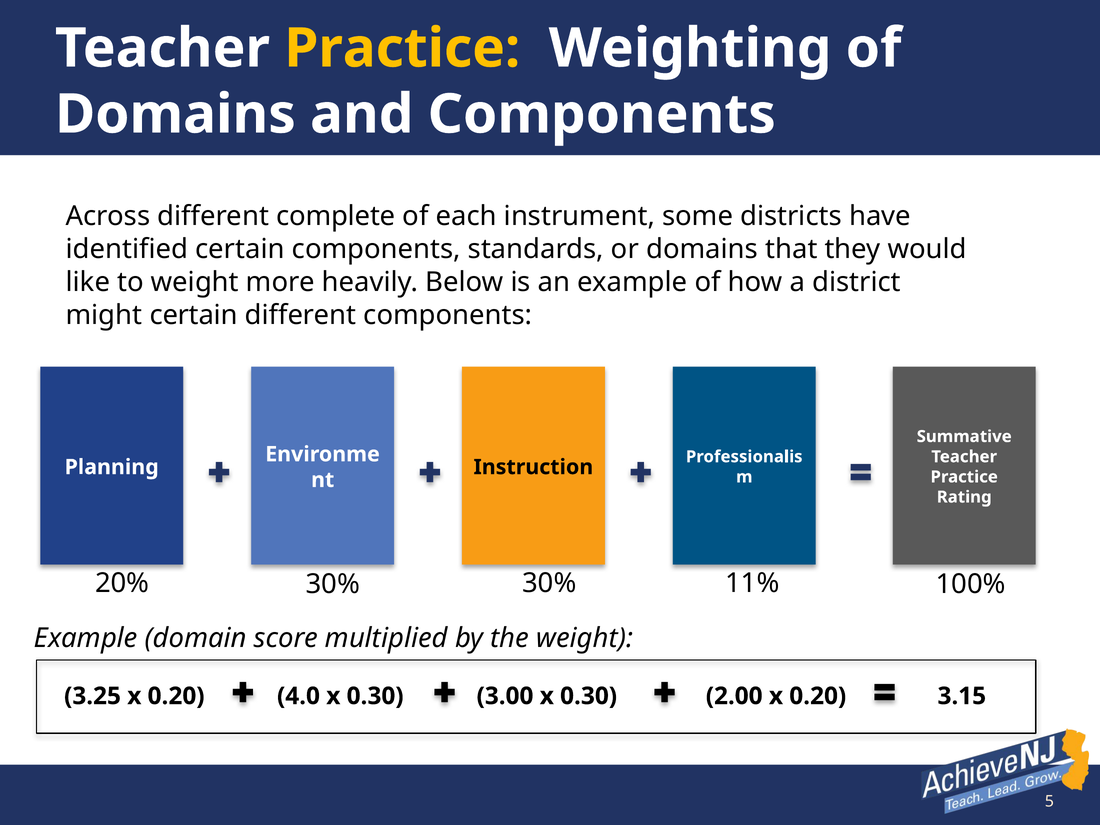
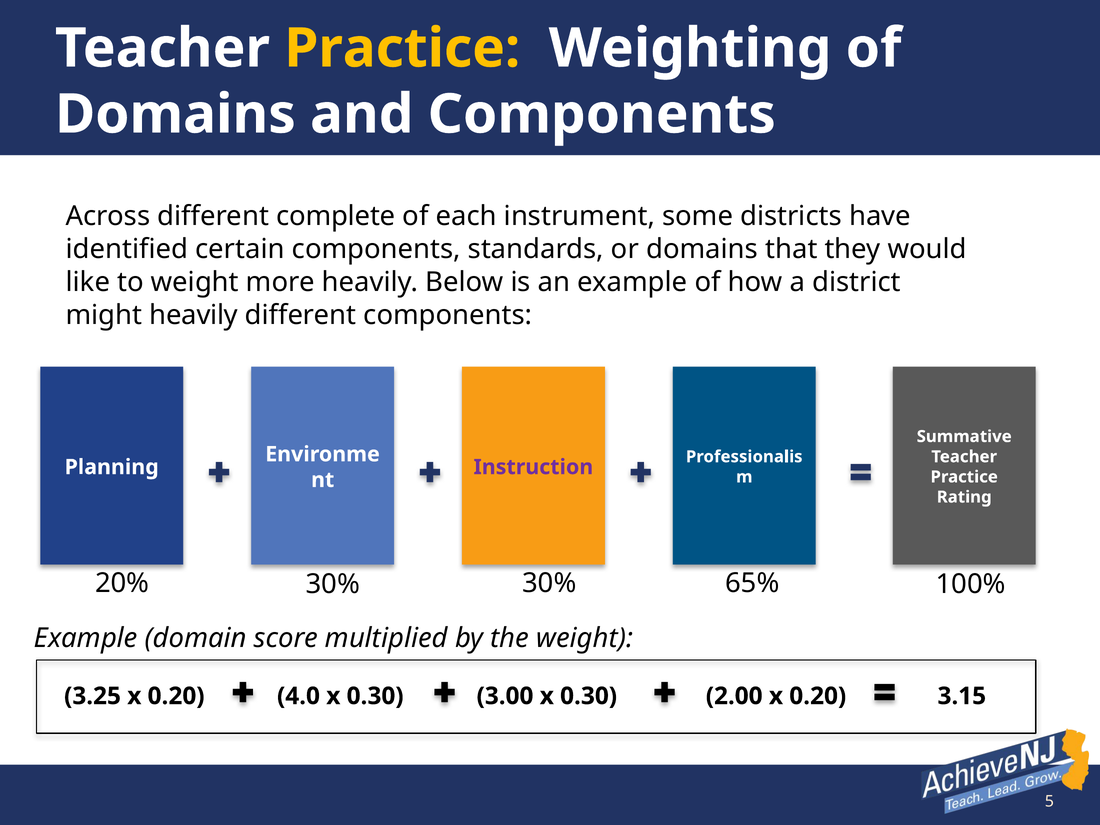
might certain: certain -> heavily (194, 315)
Instruction colour: black -> purple (533, 467)
11%: 11% -> 65% (752, 583)
